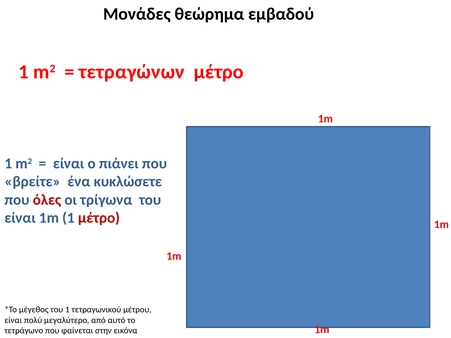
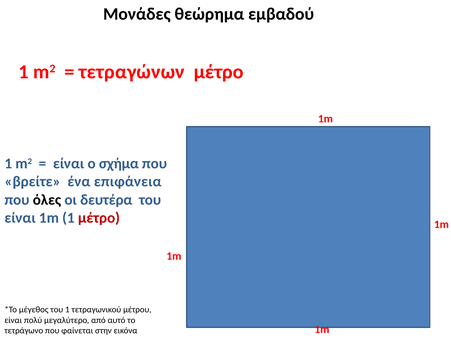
πιάνει: πιάνει -> σχήμα (119, 164)
κυκλώσετε: κυκλώσετε -> επιφάνεια (128, 182)
όλες colour: red -> black (47, 200)
τρίγωνα: τρίγωνα -> δευτέρα (106, 200)
